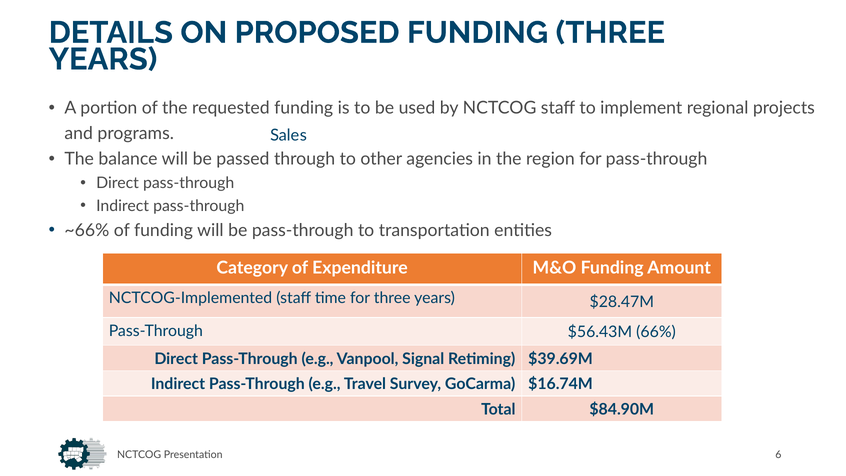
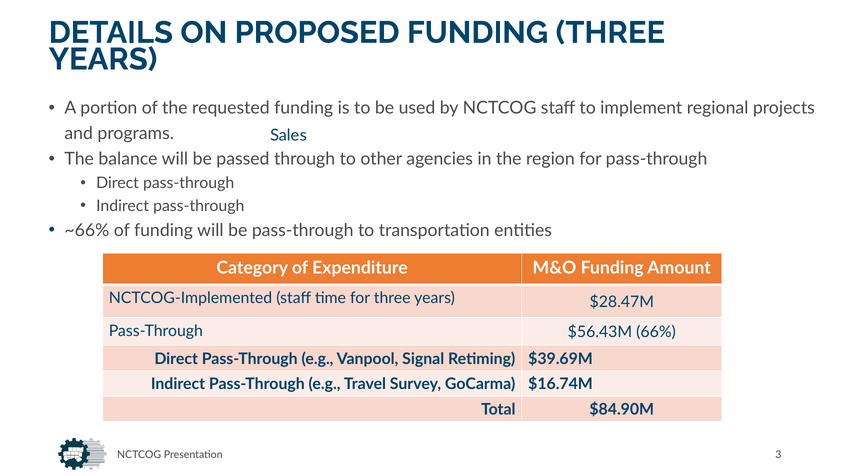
6: 6 -> 3 (778, 454)
